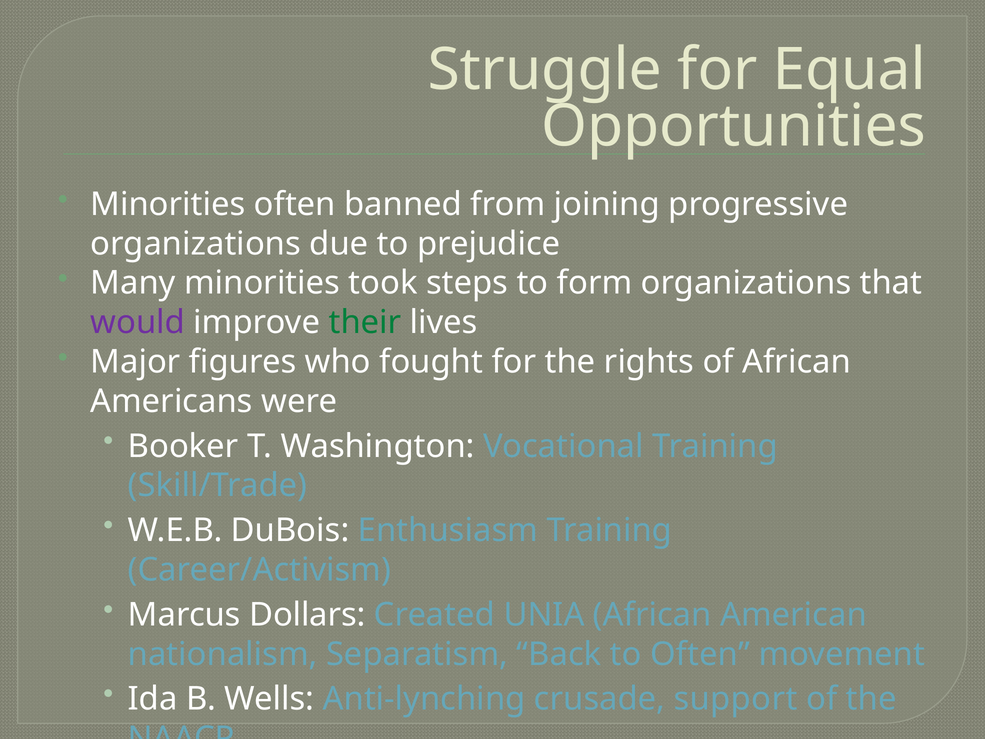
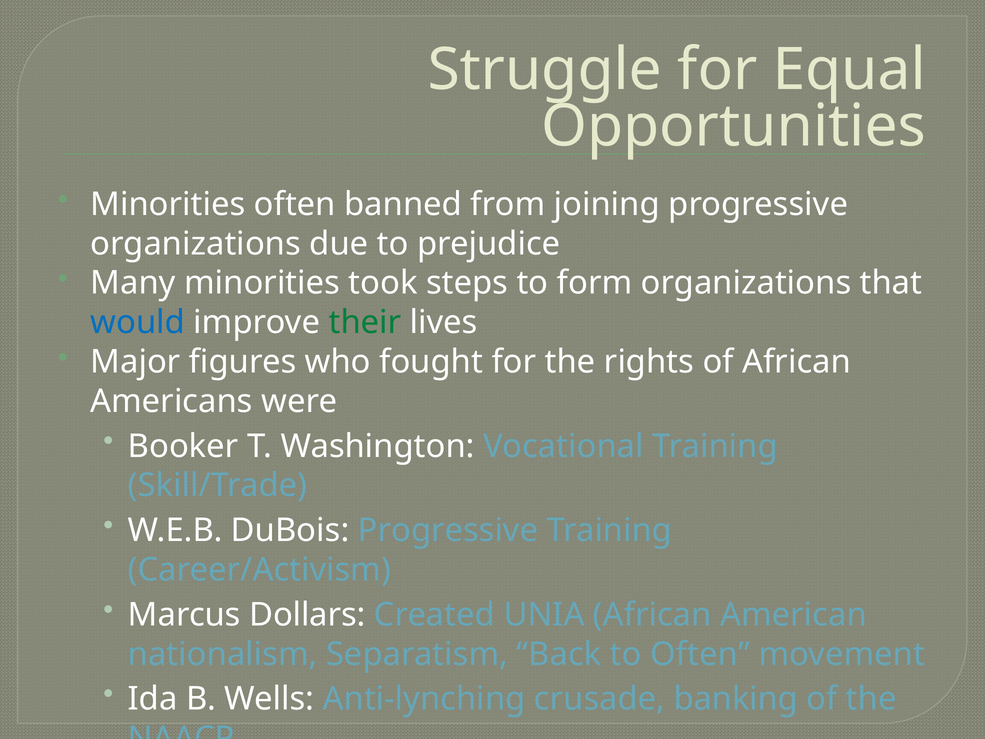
would colour: purple -> blue (138, 322)
DuBois Enthusiasm: Enthusiasm -> Progressive (448, 530)
support: support -> banking (736, 699)
